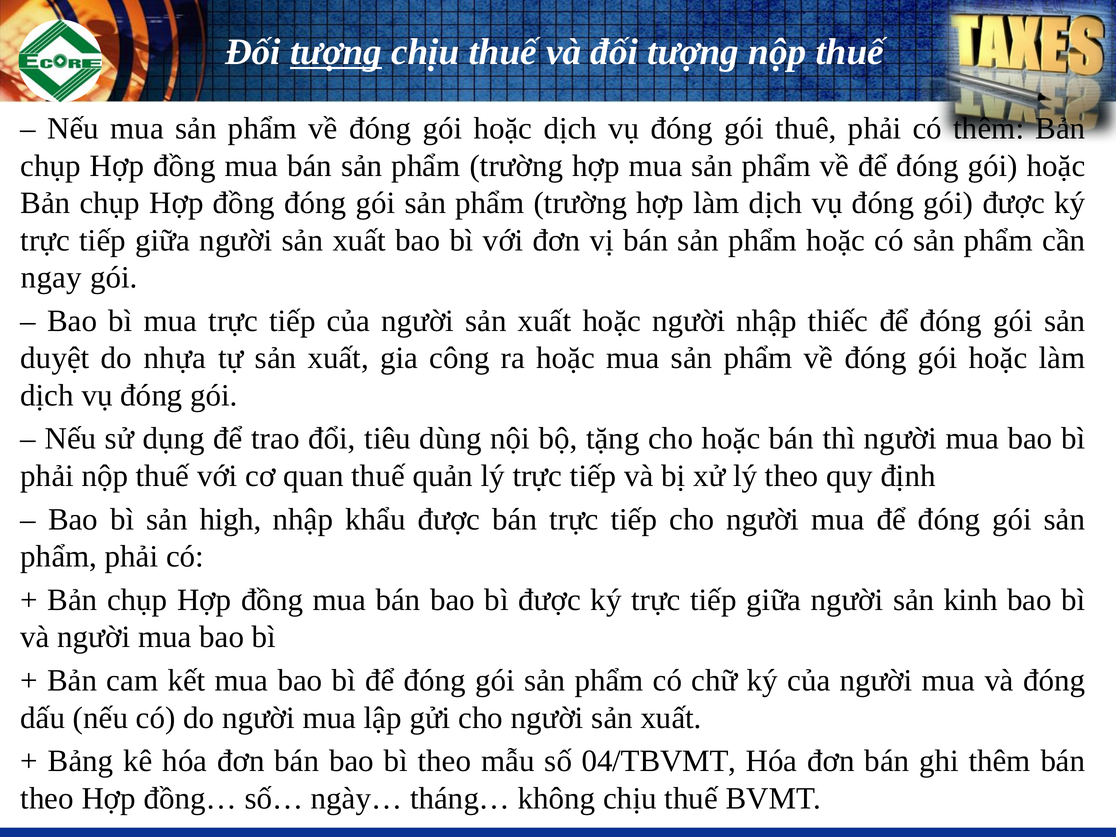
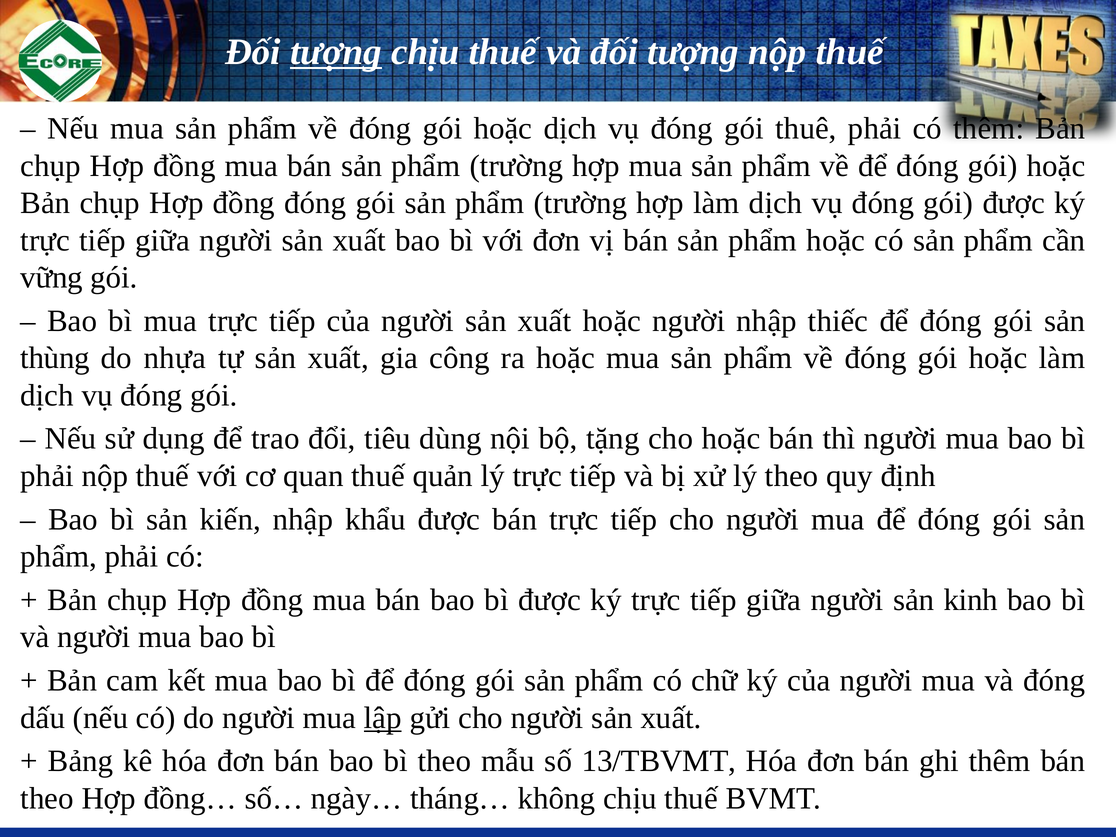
ngay: ngay -> vững (52, 278)
duyệt: duyệt -> thùng (55, 358)
high: high -> kiến (230, 519)
lập underline: none -> present (383, 718)
04/TBVMT: 04/TBVMT -> 13/TBVMT (659, 761)
